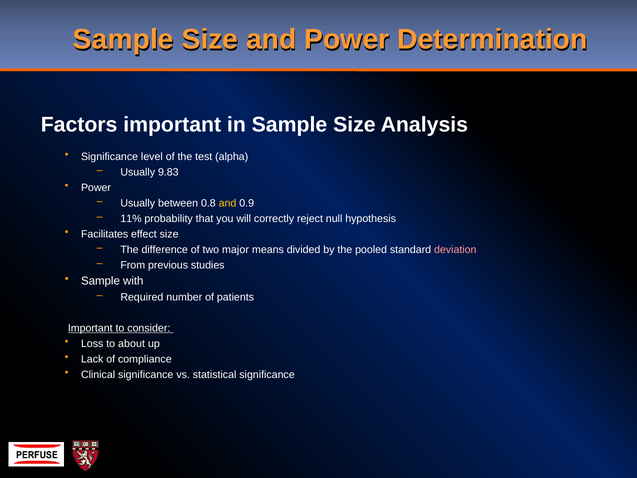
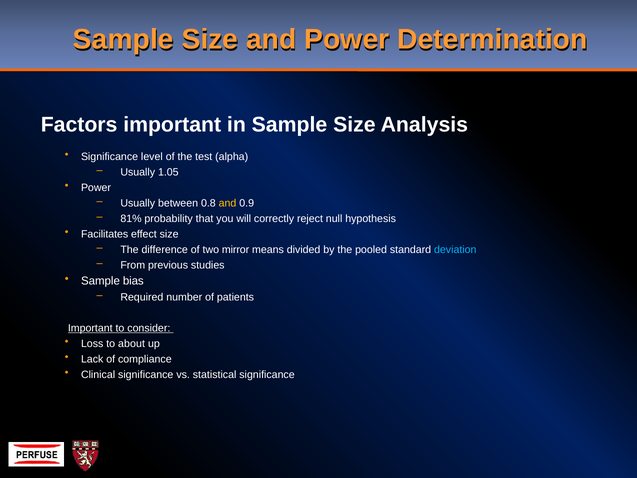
9.83: 9.83 -> 1.05 (168, 172)
11%: 11% -> 81% (131, 218)
major: major -> mirror (236, 249)
deviation colour: pink -> light blue (455, 249)
with: with -> bias (133, 281)
